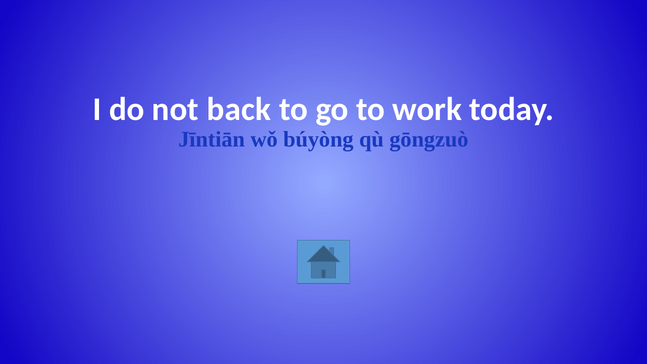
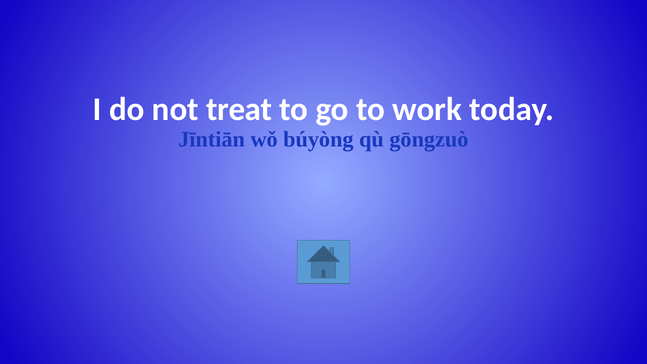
back: back -> treat (239, 109)
